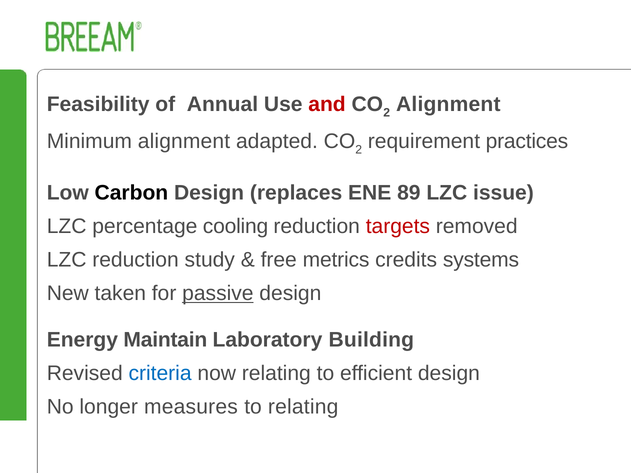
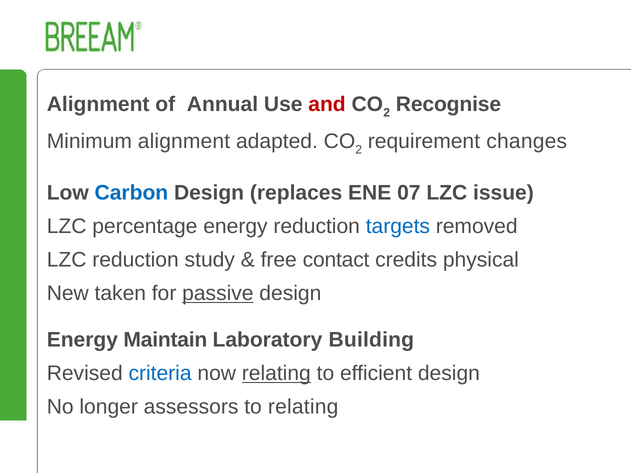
Feasibility: Feasibility -> Alignment (98, 104)
Alignment: Alignment -> Recognise (448, 104)
practices: practices -> changes (527, 142)
Carbon colour: black -> blue (131, 193)
89: 89 -> 07 (409, 193)
percentage cooling: cooling -> energy (235, 226)
targets colour: red -> blue (398, 226)
metrics: metrics -> contact (336, 260)
systems: systems -> physical (481, 260)
relating underline: none -> present (276, 374)
measures: measures -> assessors (191, 407)
